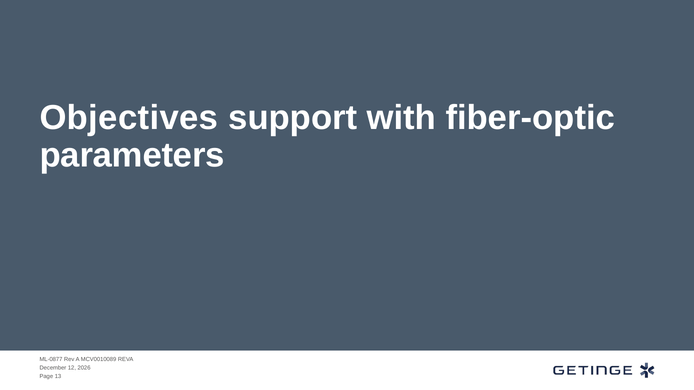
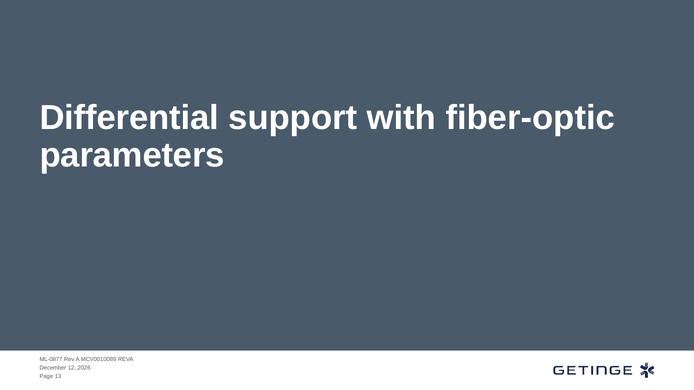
Objectives: Objectives -> Differential (129, 118)
